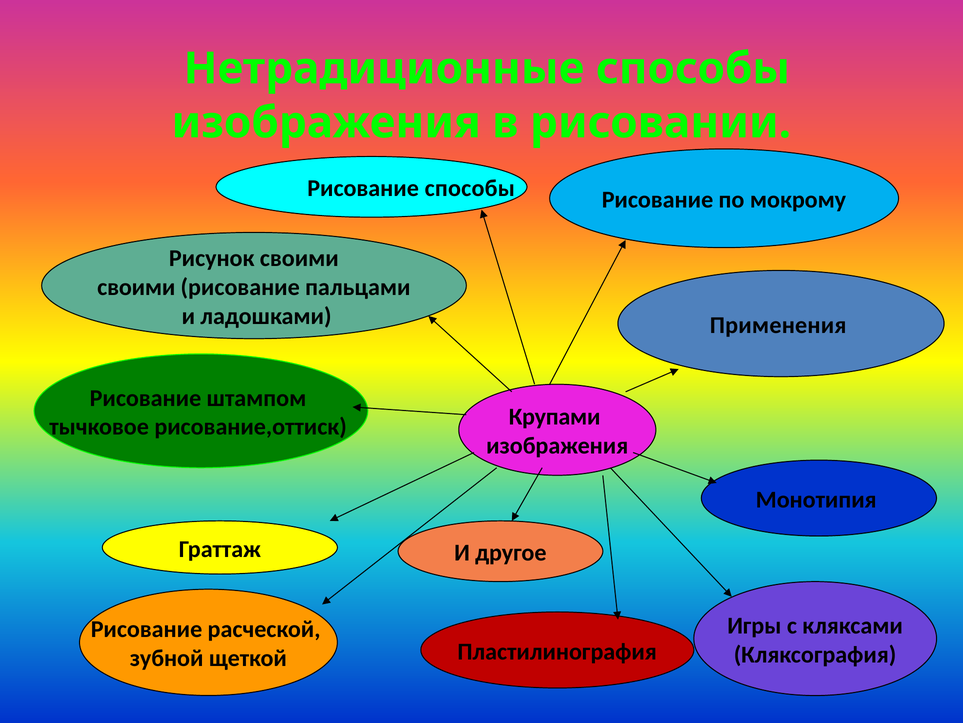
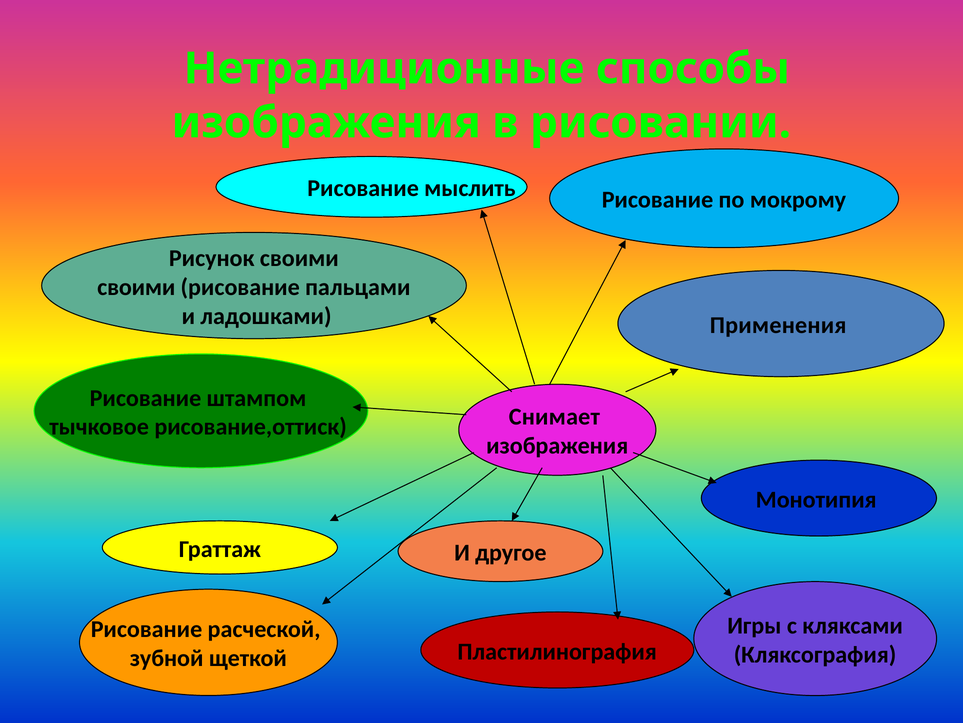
Рисование способы: способы -> мыслить (470, 188)
Крупами: Крупами -> Снимает (554, 417)
